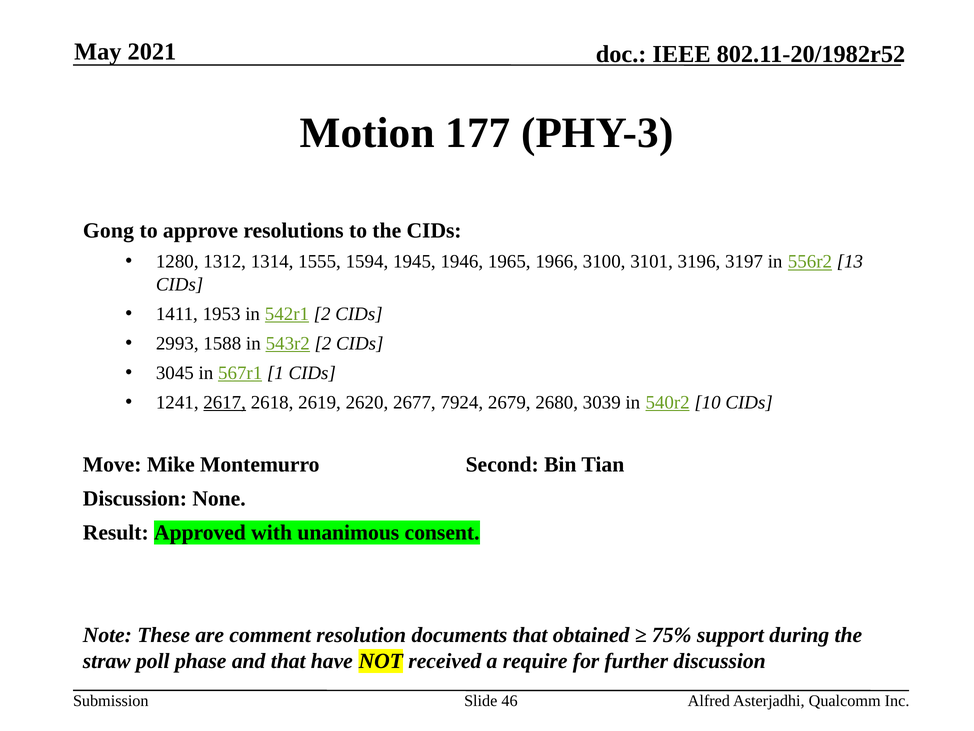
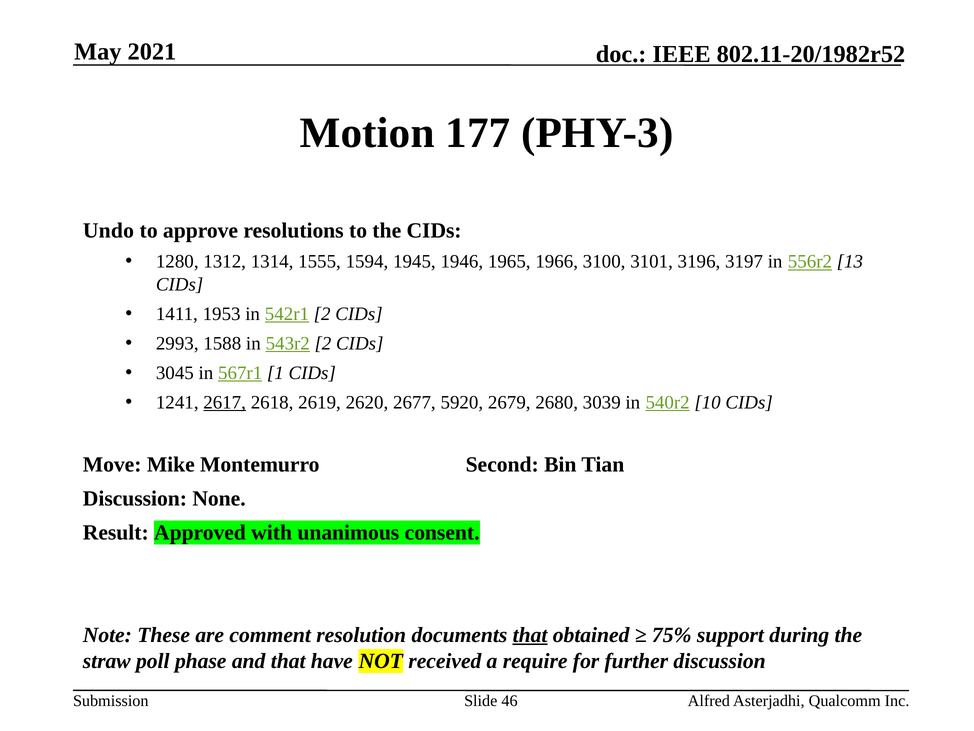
Gong: Gong -> Undo (108, 230)
7924: 7924 -> 5920 (462, 402)
that underline: none -> present (530, 635)
